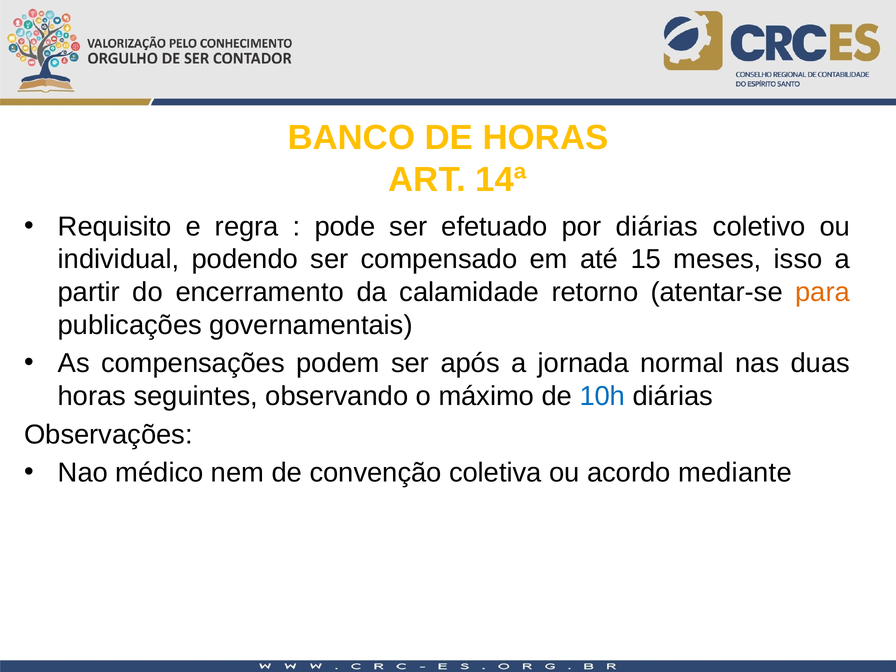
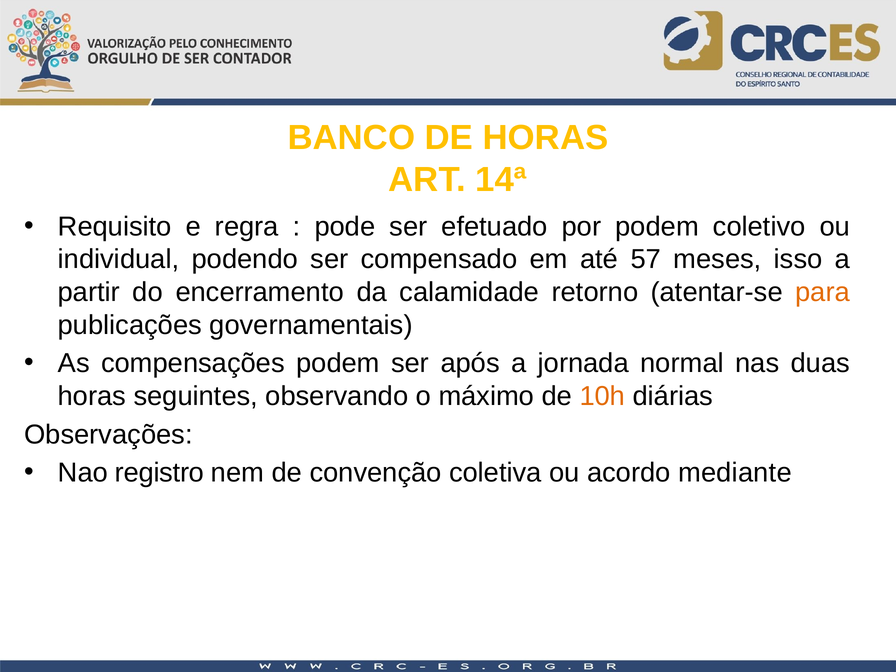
por diárias: diárias -> podem (657, 227)
15: 15 -> 57 (646, 259)
10h colour: blue -> orange (602, 396)
médico: médico -> registro (160, 473)
